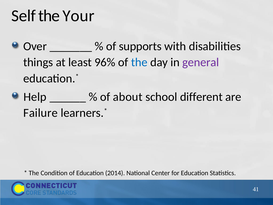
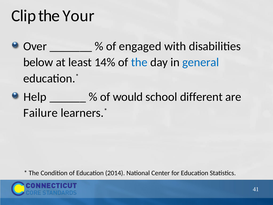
Self: Self -> Clip (24, 16)
supports: supports -> engaged (140, 46)
things: things -> below (38, 62)
96%: 96% -> 14% (105, 62)
general colour: purple -> blue (201, 62)
about: about -> would (128, 97)
